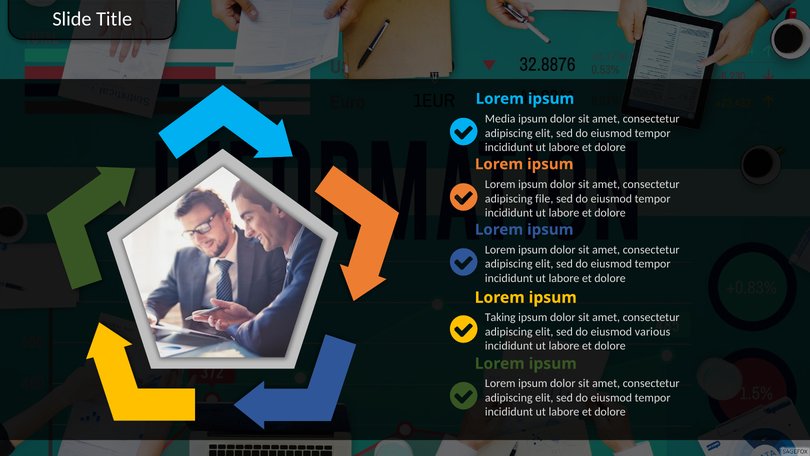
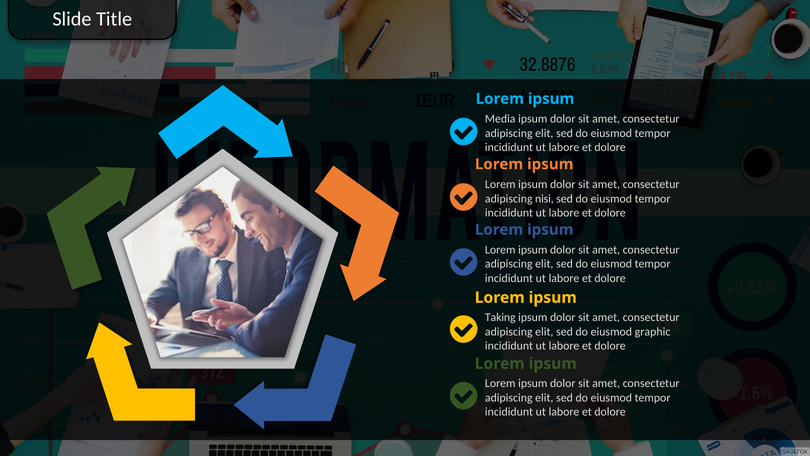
file: file -> nisi (544, 198)
various: various -> graphic (653, 331)
